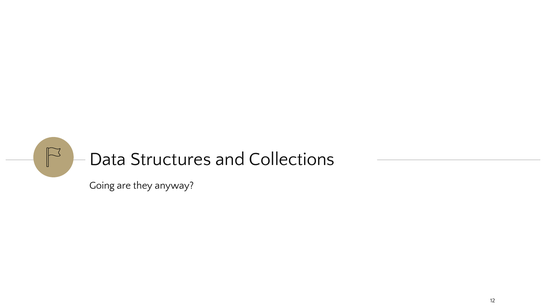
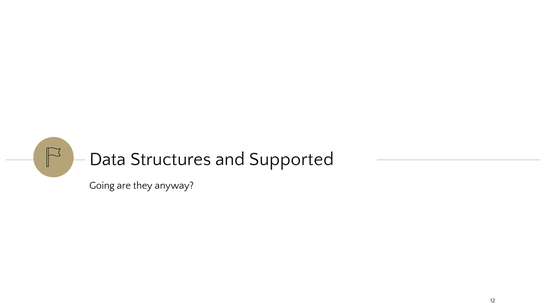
Collections: Collections -> Supported (292, 159)
